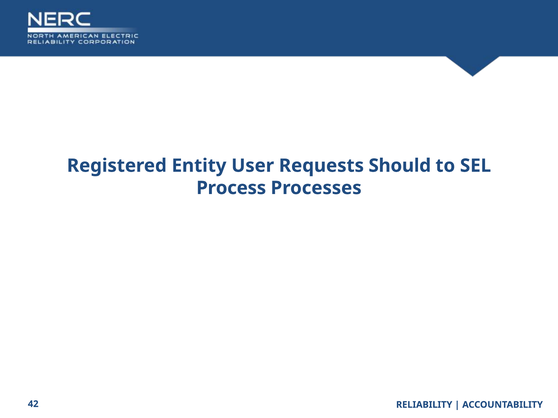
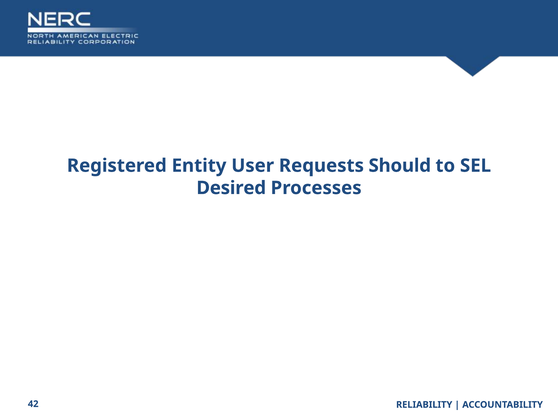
Process: Process -> Desired (231, 188)
